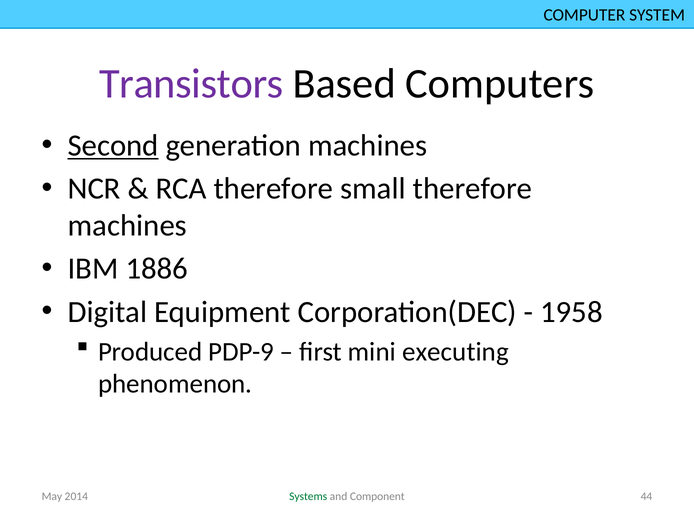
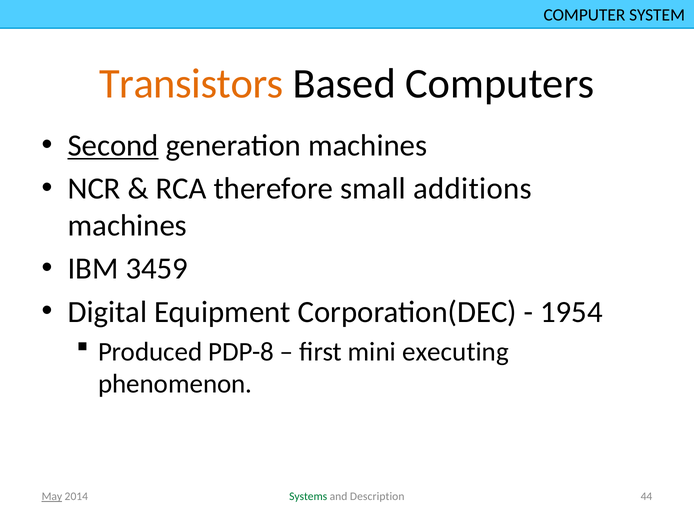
Transistors colour: purple -> orange (191, 84)
small therefore: therefore -> additions (472, 189)
1886: 1886 -> 3459 (157, 269)
1958: 1958 -> 1954 (571, 312)
PDP-9: PDP-9 -> PDP-8 (241, 352)
May underline: none -> present (52, 497)
Component: Component -> Description (377, 497)
